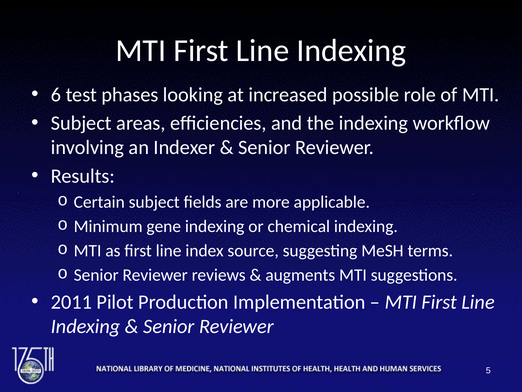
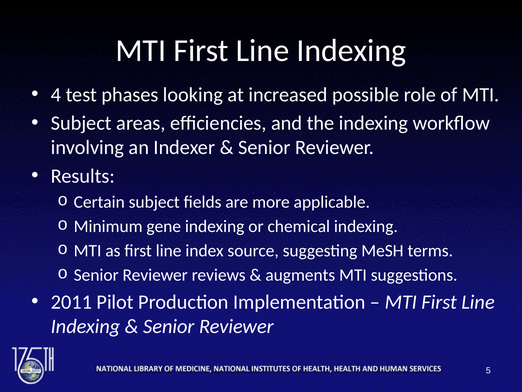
6: 6 -> 4 (56, 95)
